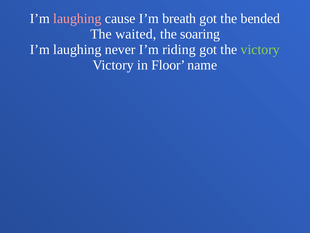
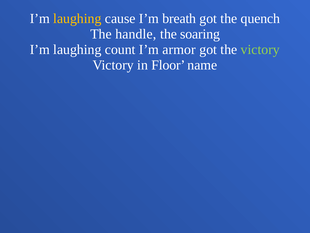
laughing colour: pink -> yellow (77, 19)
bended: bended -> quench (260, 19)
waited: waited -> handle (136, 34)
never: never -> count (120, 50)
riding: riding -> armor (179, 50)
